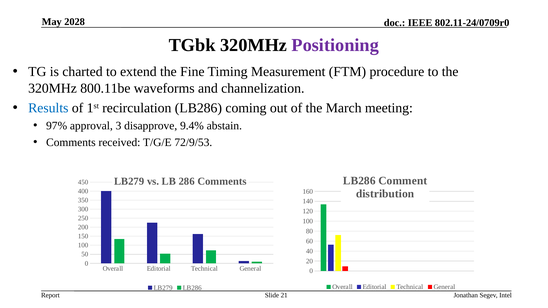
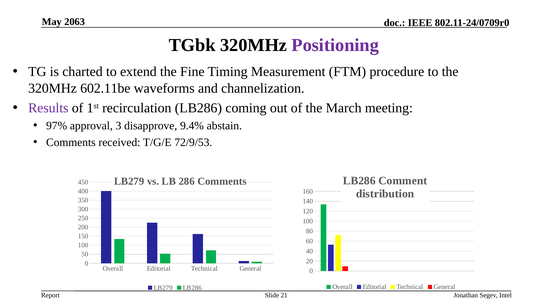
2028: 2028 -> 2063 (75, 22)
800.11be: 800.11be -> 602.11be (105, 88)
Results colour: blue -> purple (48, 108)
